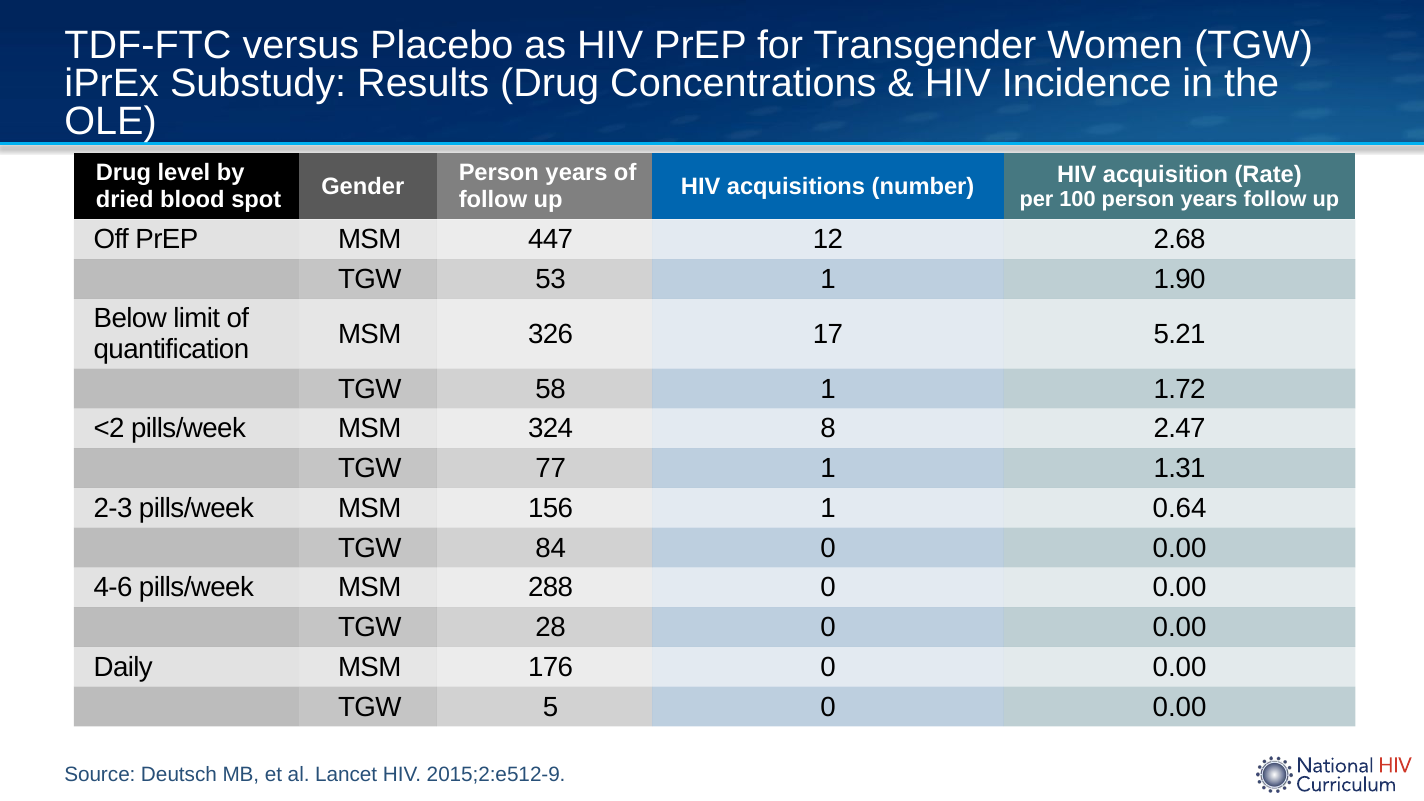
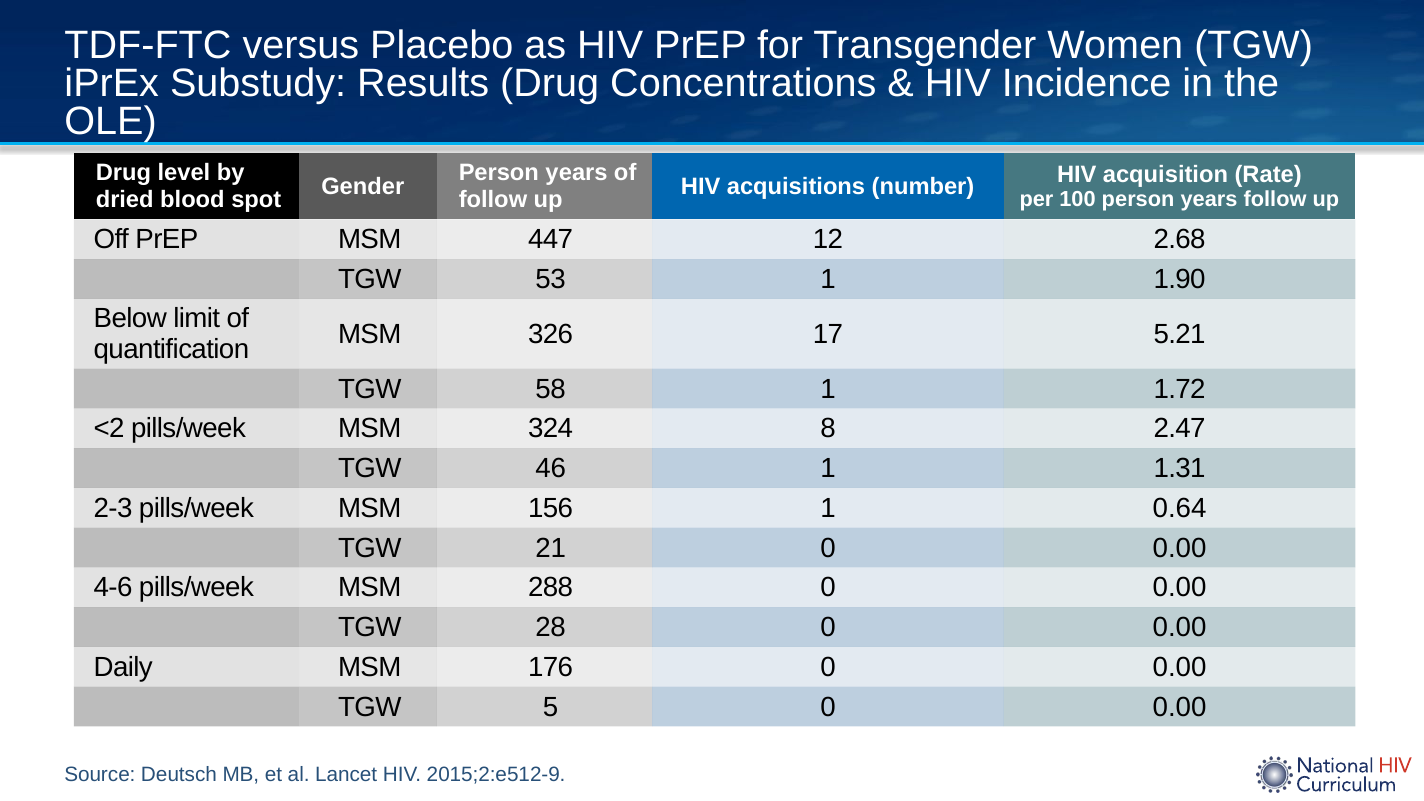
77: 77 -> 46 (551, 469)
84: 84 -> 21 (551, 548)
